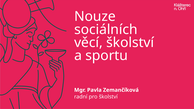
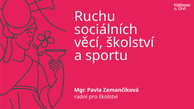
Nouze: Nouze -> Ruchu (95, 16)
